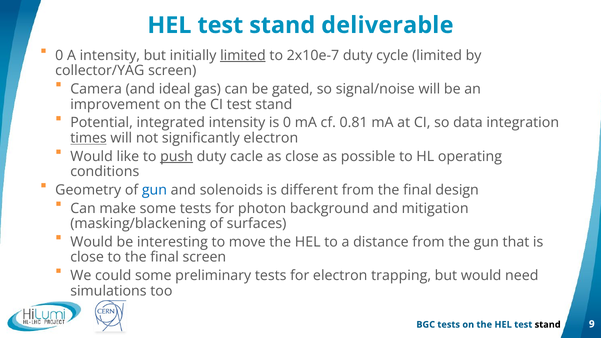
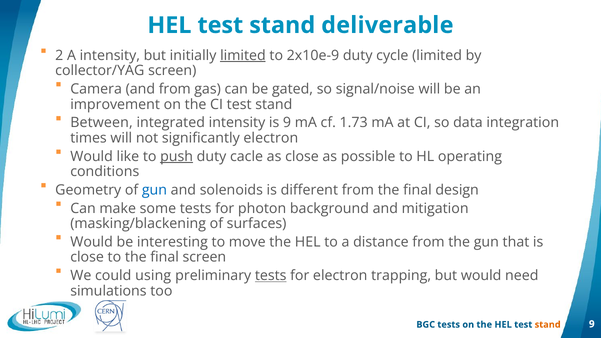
0: 0 -> 2 (59, 55)
2x10e-7: 2x10e-7 -> 2x10e-9 (313, 55)
and ideal: ideal -> from (175, 89)
Potential: Potential -> Between (101, 123)
is 0: 0 -> 9 (287, 123)
0.81: 0.81 -> 1.73 (354, 123)
times underline: present -> none (89, 138)
could some: some -> using (153, 276)
tests underline: none -> present (271, 276)
stand colour: black -> orange (548, 325)
